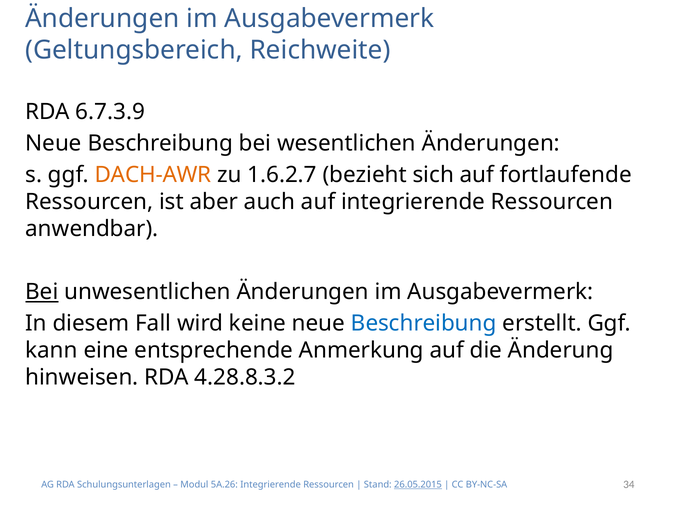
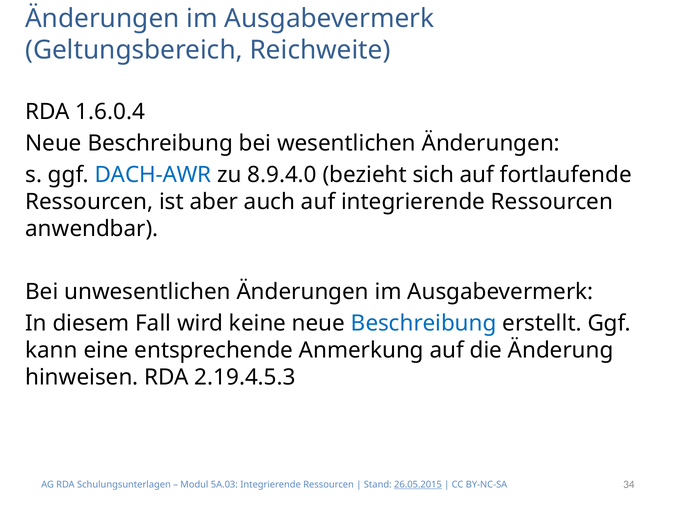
6.7.3.9: 6.7.3.9 -> 1.6.0.4 (110, 112)
DACH-AWR colour: orange -> blue (153, 175)
1.6.2.7: 1.6.2.7 -> 8.9.4.0 (282, 175)
Bei underline: present -> none (42, 292)
4.28.8.3.2: 4.28.8.3.2 -> 2.19.4.5.3 (245, 378)
5A.26: 5A.26 -> 5A.03 (224, 485)
